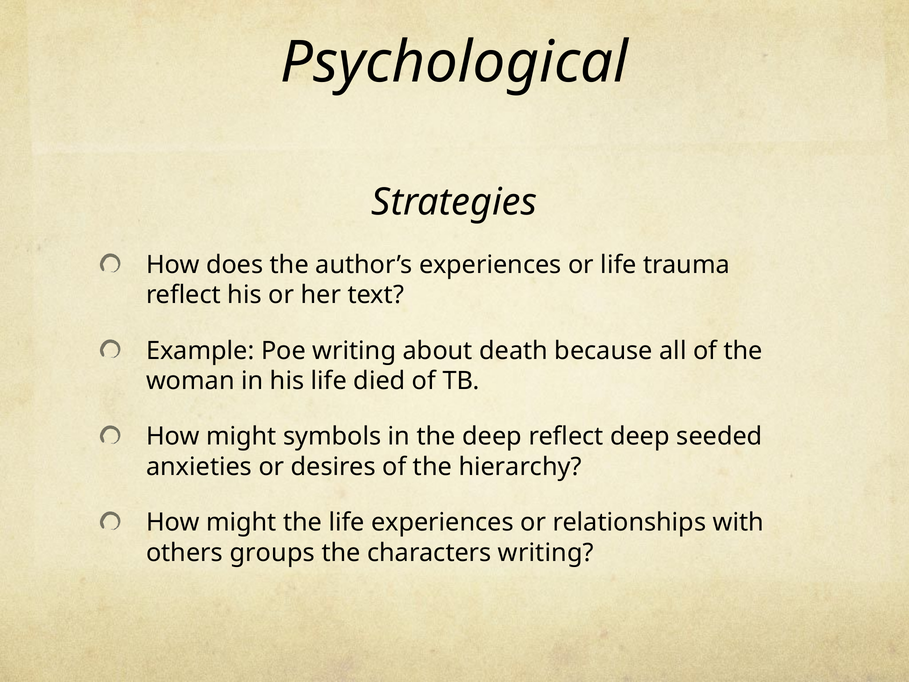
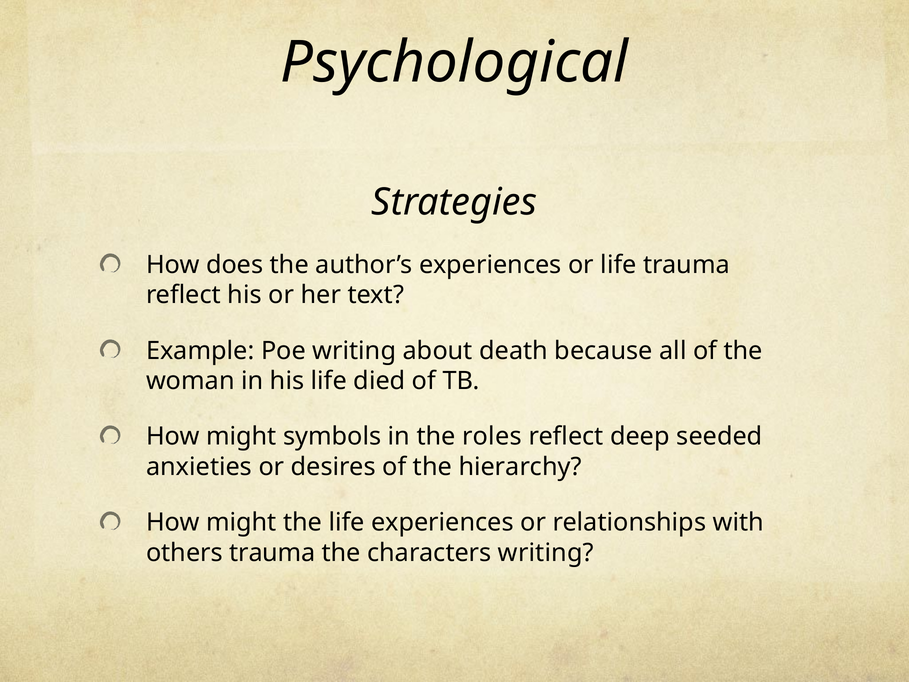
the deep: deep -> roles (492, 436)
others groups: groups -> trauma (272, 553)
